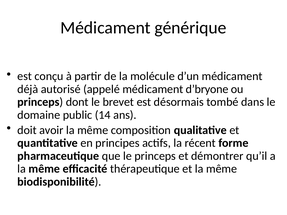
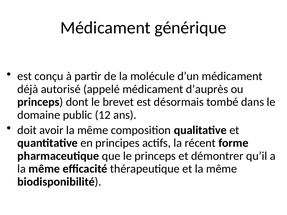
d’bryone: d’bryone -> d’auprès (207, 89)
14: 14 -> 12 (103, 115)
